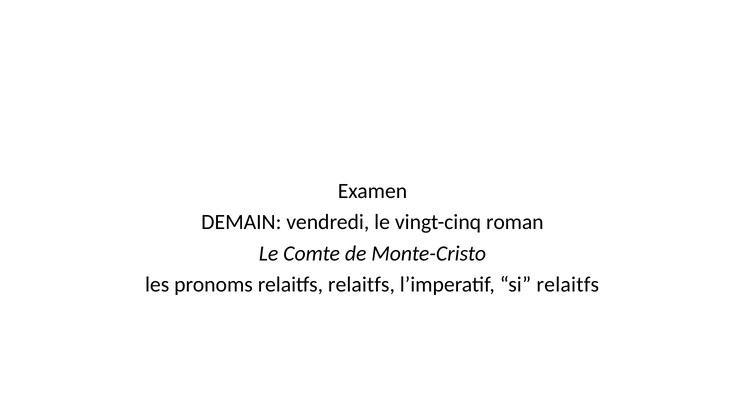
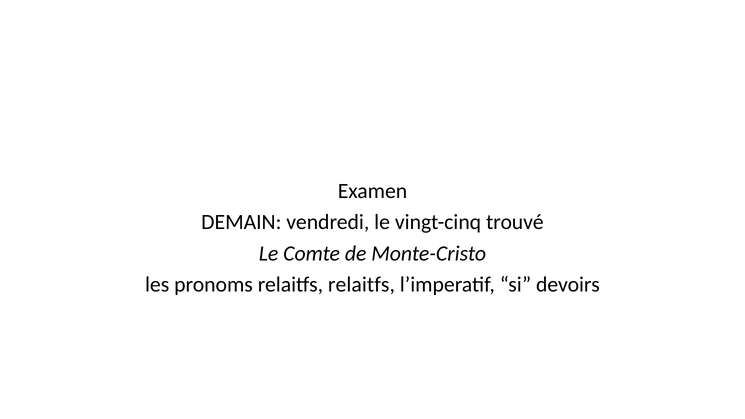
roman: roman -> trouvé (515, 222)
si relaitfs: relaitfs -> devoirs (568, 285)
